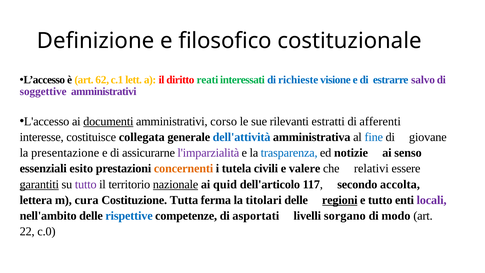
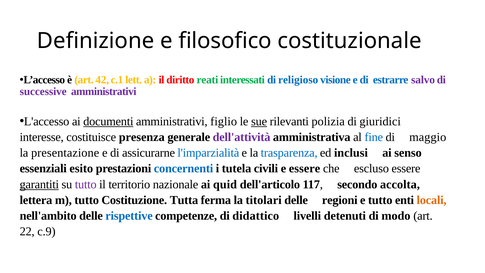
62: 62 -> 42 (102, 80)
richieste: richieste -> religioso (298, 80)
soggettive: soggettive -> successive (43, 91)
corso: corso -> figlio (224, 121)
sue underline: none -> present (259, 121)
estratti: estratti -> polizia (328, 121)
afferenti: afferenti -> giuridici (380, 121)
collegata: collegata -> presenza (142, 137)
dell'attività colour: blue -> purple (242, 137)
giovane: giovane -> maggio (428, 137)
l'imparzialità colour: purple -> blue (208, 153)
notizie: notizie -> inclusi (351, 153)
concernenti colour: orange -> blue (184, 168)
e valere: valere -> essere (305, 168)
relativi: relativi -> escluso (371, 168)
nazionale underline: present -> none (176, 184)
m cura: cura -> tutto (87, 200)
regioni underline: present -> none (340, 200)
locali colour: purple -> orange (432, 200)
asportati: asportati -> didattico (256, 216)
sorgano: sorgano -> detenuti (345, 216)
c.0: c.0 -> c.9 (46, 231)
